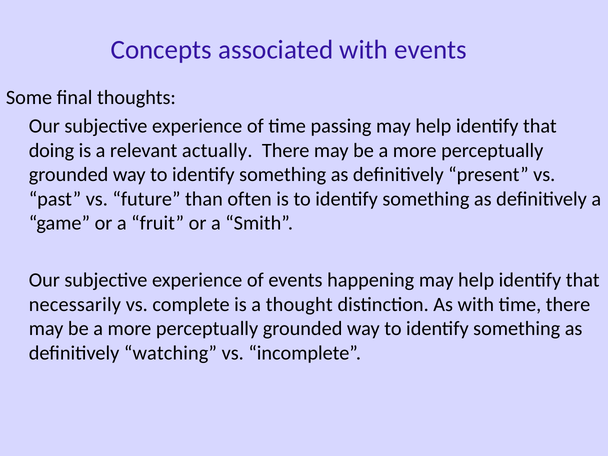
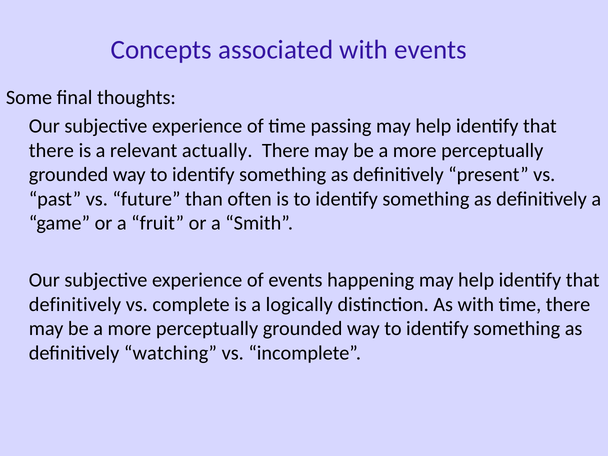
doing: doing -> there (51, 150)
necessarily: necessarily -> definitively (75, 304)
thought: thought -> logically (299, 304)
